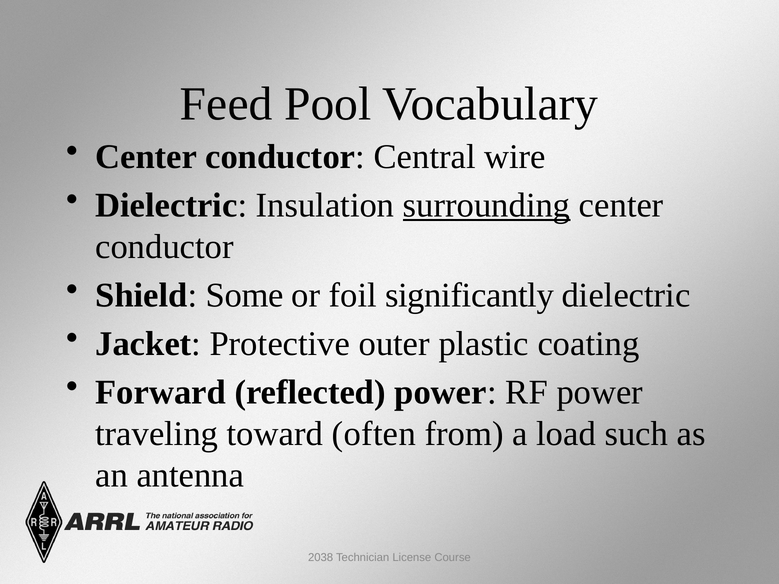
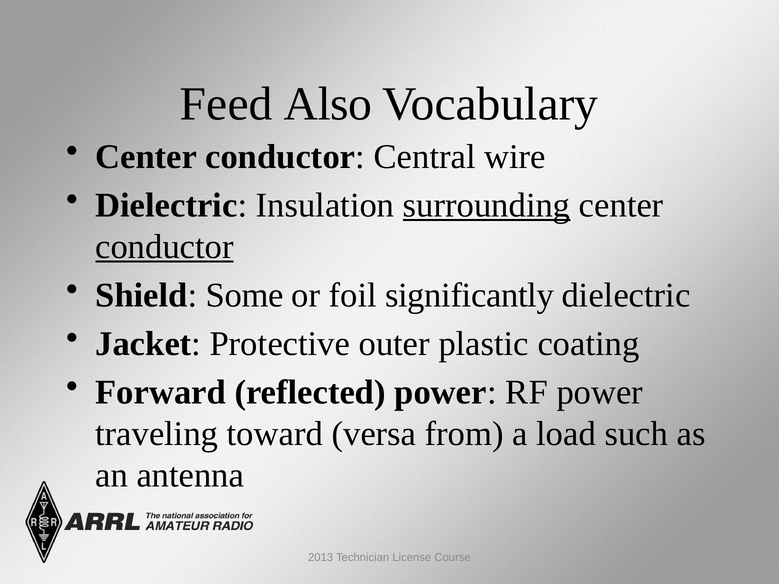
Pool: Pool -> Also (328, 104)
conductor underline: none -> present (164, 247)
often: often -> versa (374, 434)
2038: 2038 -> 2013 (321, 558)
